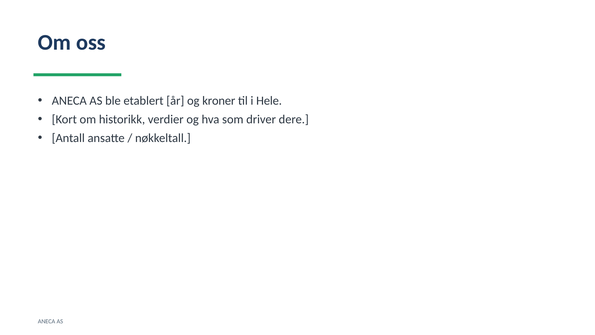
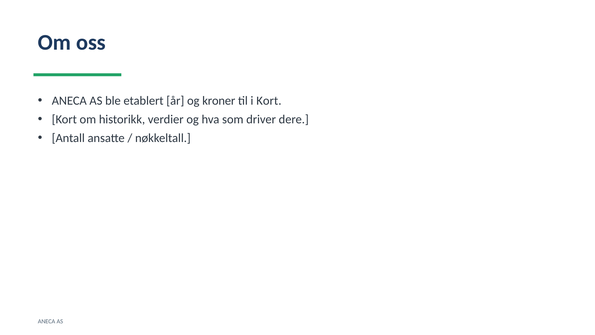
i Hele: Hele -> Kort (269, 101)
